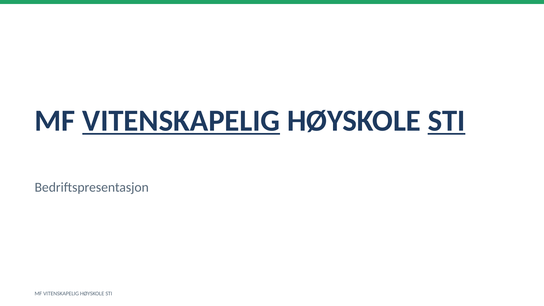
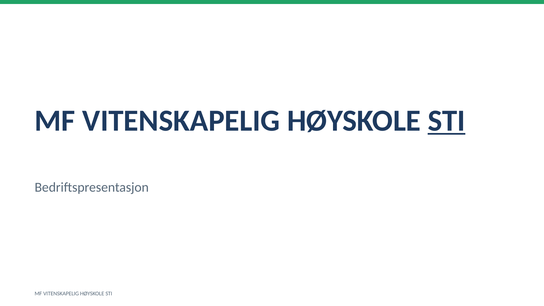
VITENSKAPELIG underline: present -> none (181, 121)
